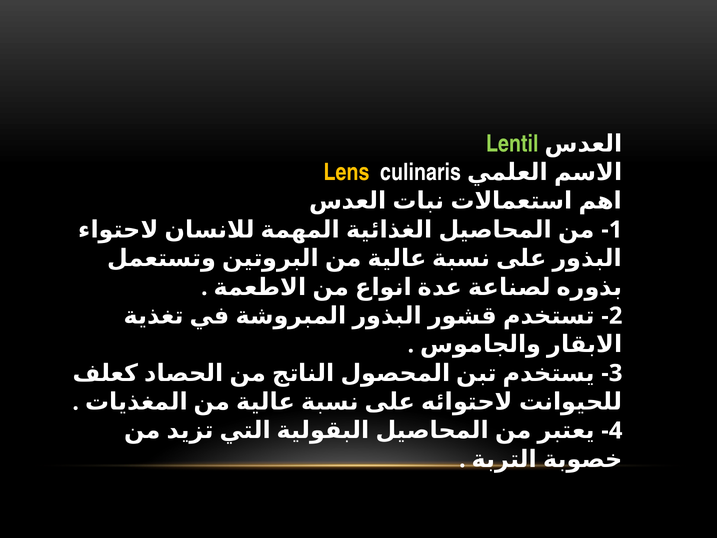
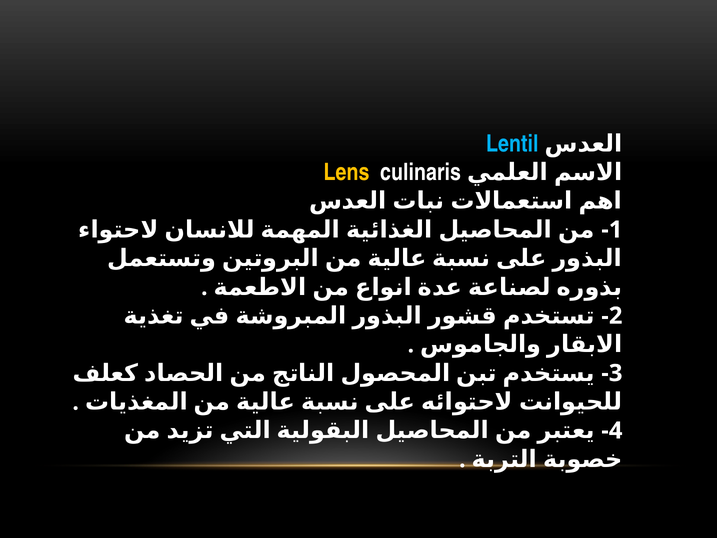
Lentil colour: light green -> light blue (513, 144)
